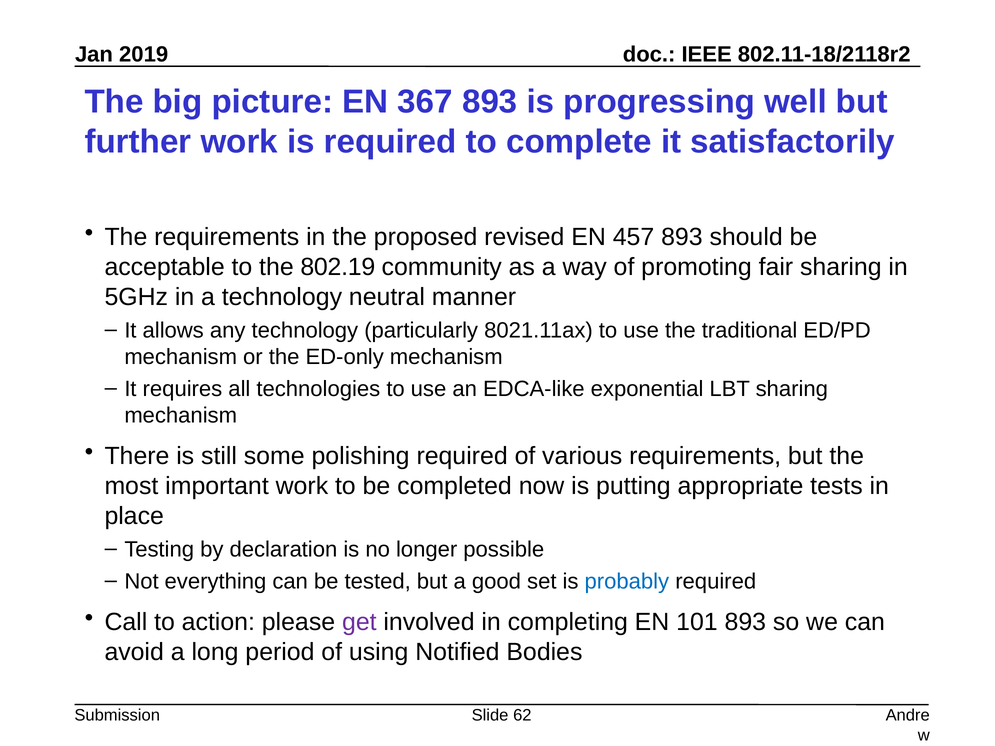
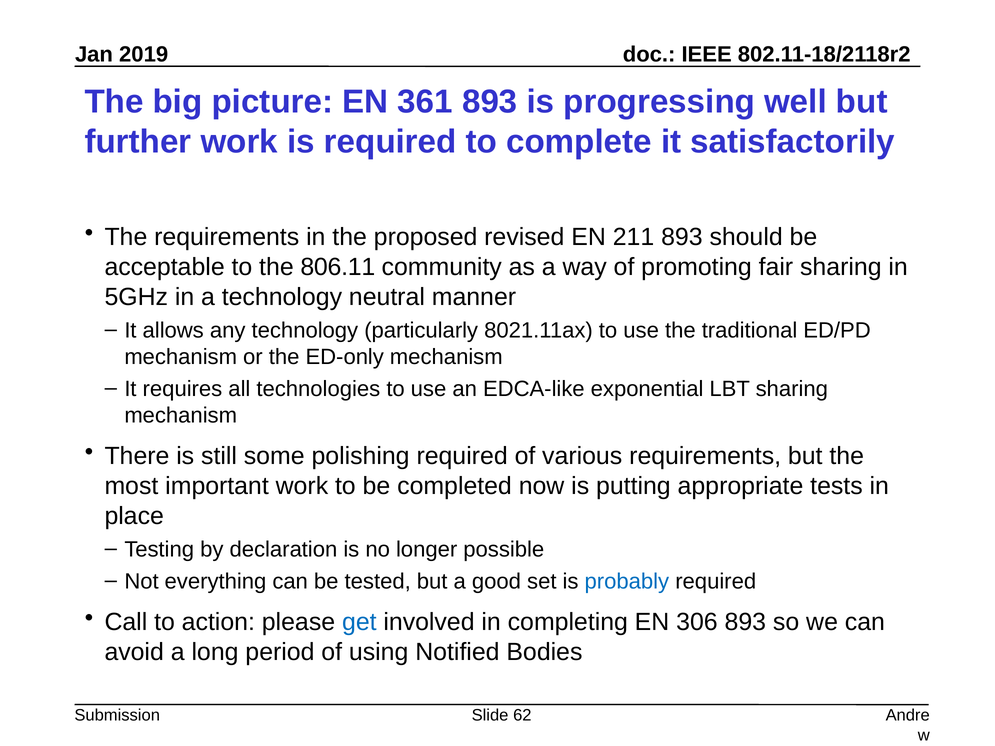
367: 367 -> 361 (425, 102)
457: 457 -> 211 (634, 237)
802.19: 802.19 -> 806.11 (338, 267)
get colour: purple -> blue (359, 622)
101: 101 -> 306 (697, 622)
